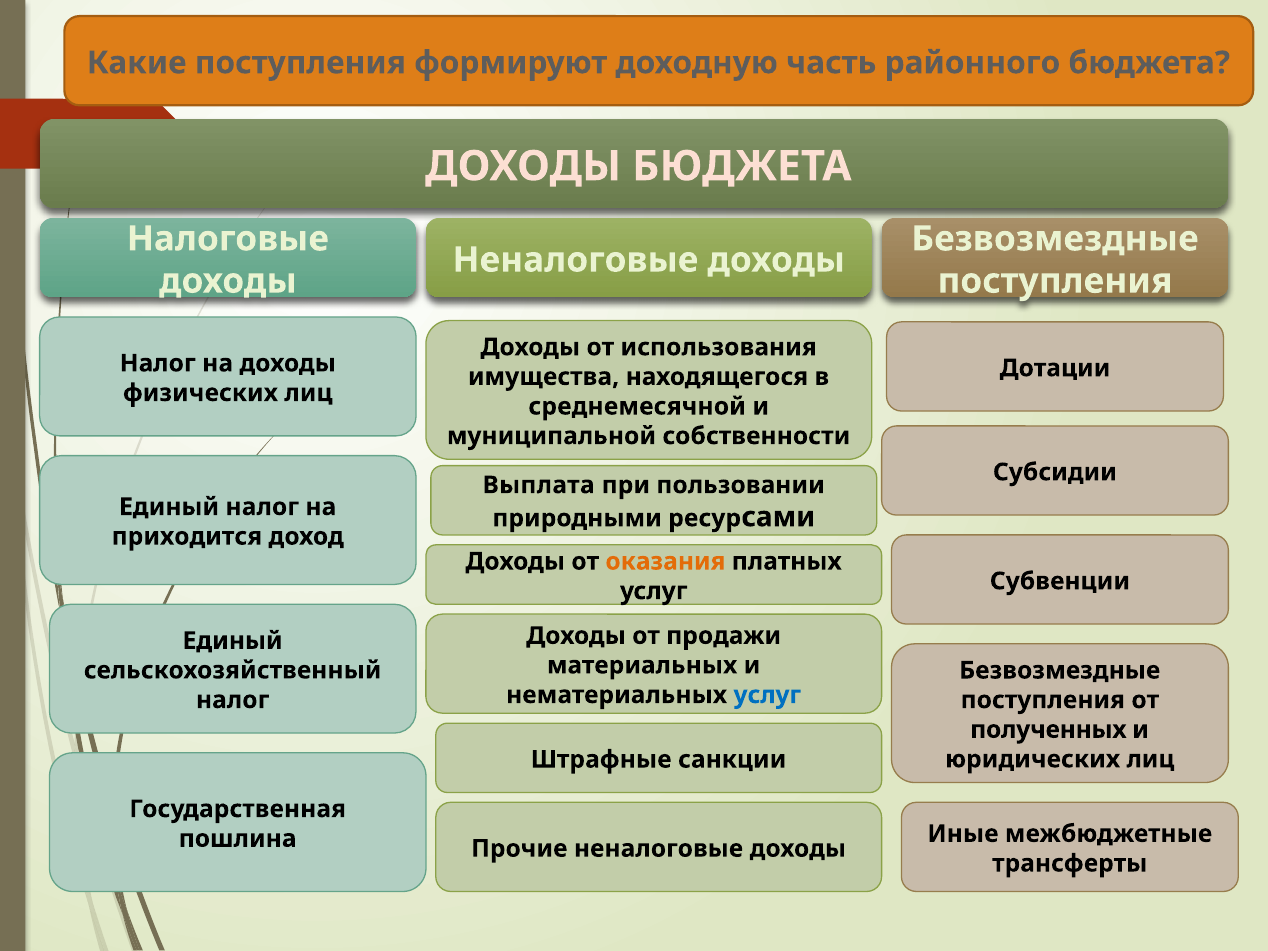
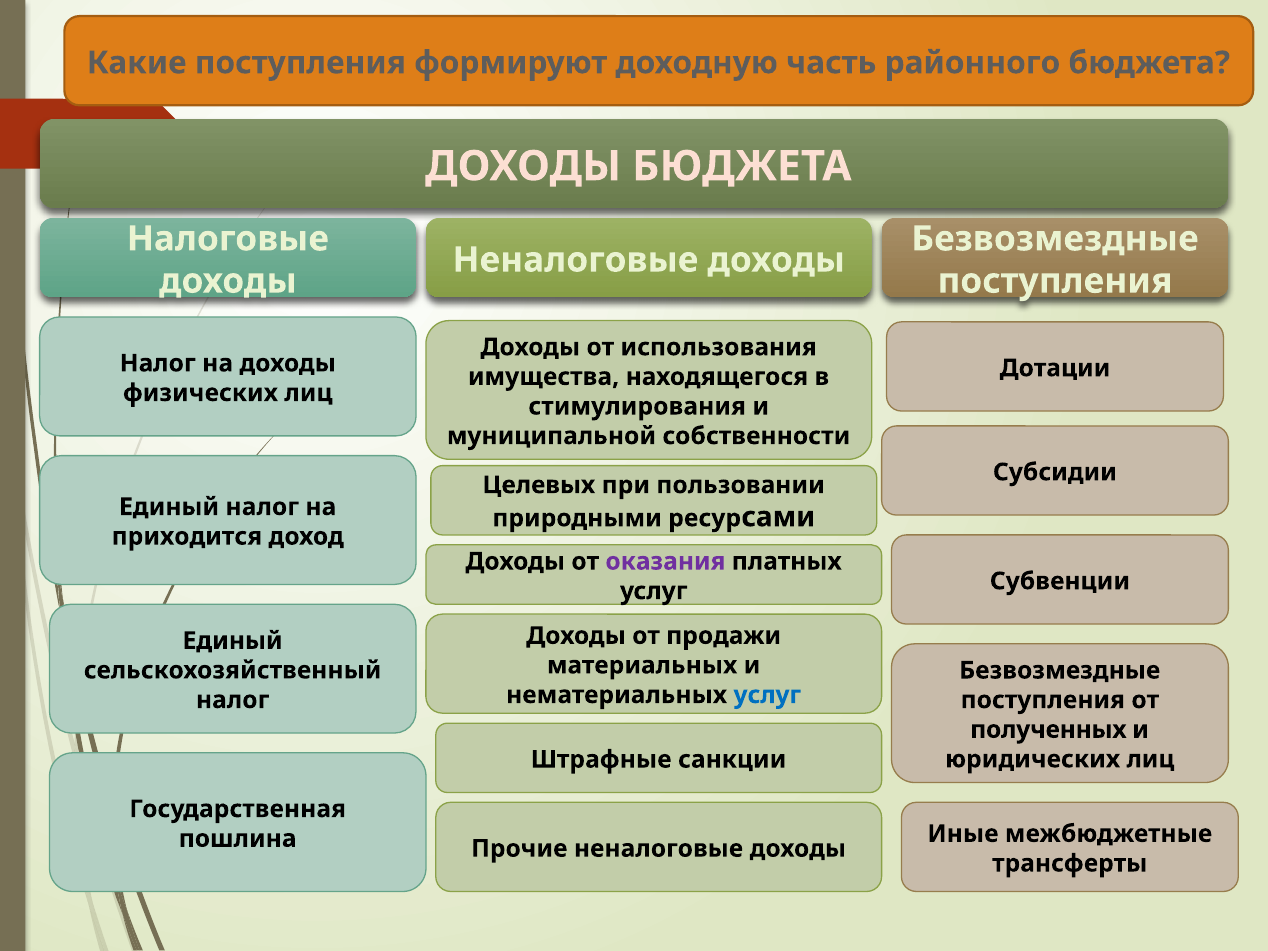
среднемесячной: среднемесячной -> стимулирования (637, 406)
Выплата: Выплата -> Целевых (539, 485)
оказания colour: orange -> purple (665, 561)
